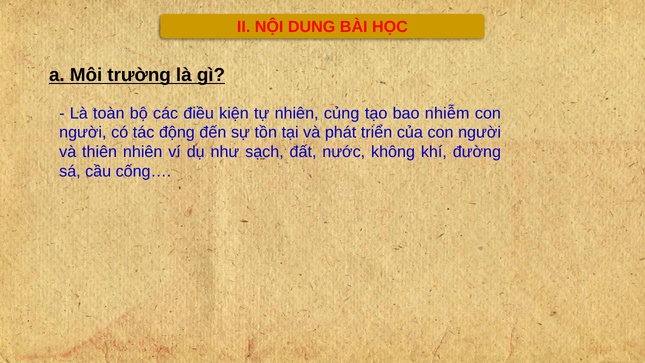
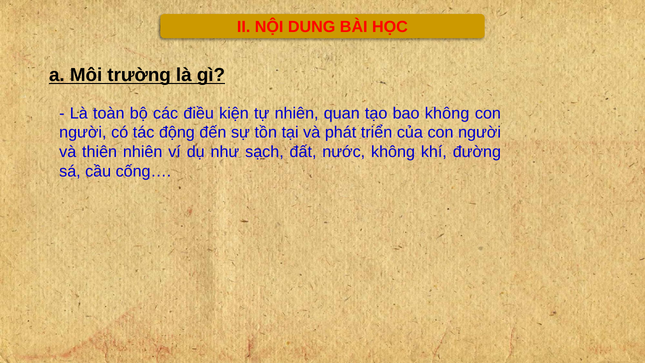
củng: củng -> quan (342, 113)
bao nhiễm: nhiễm -> không (447, 113)
